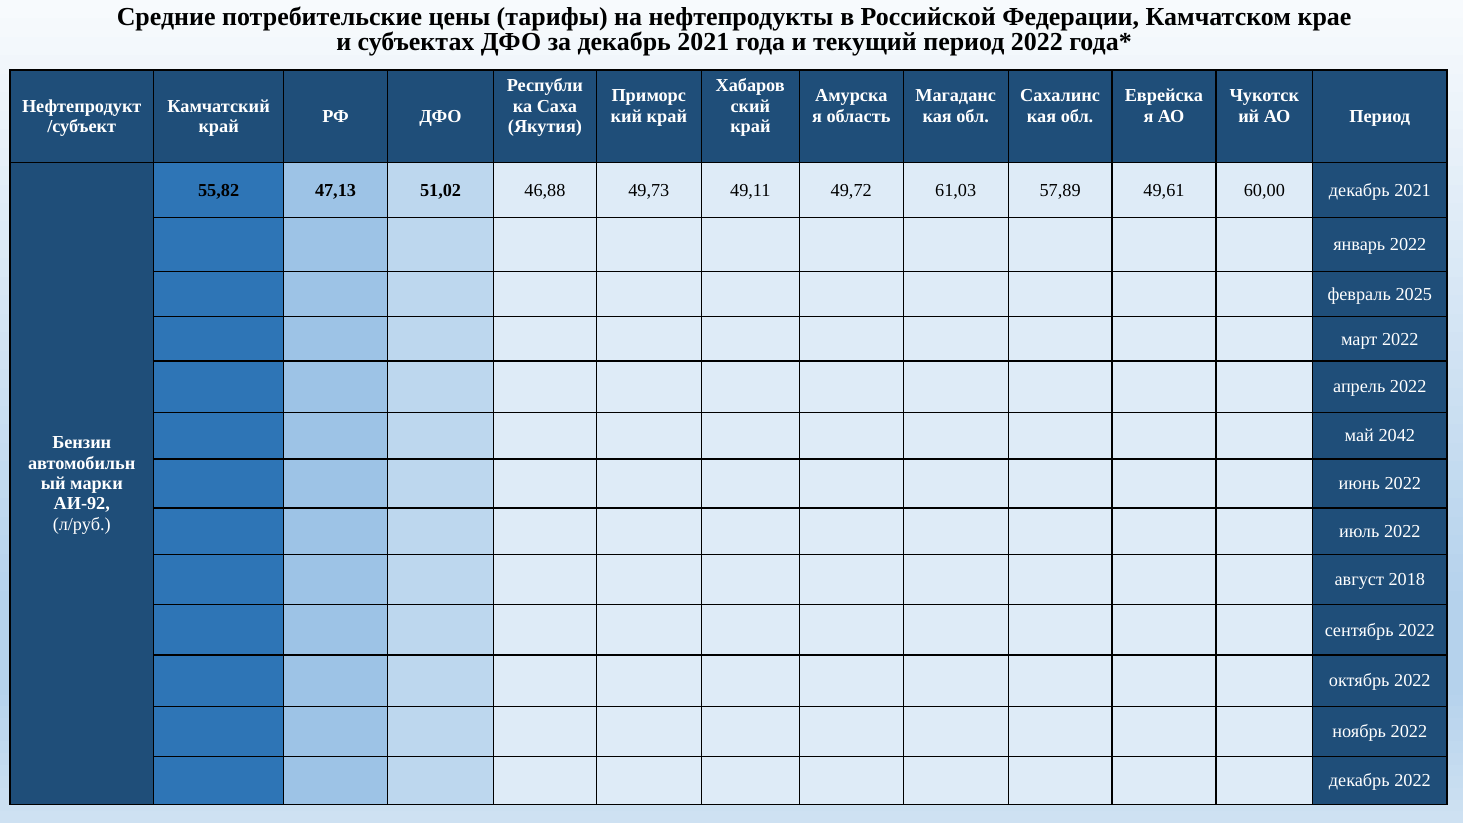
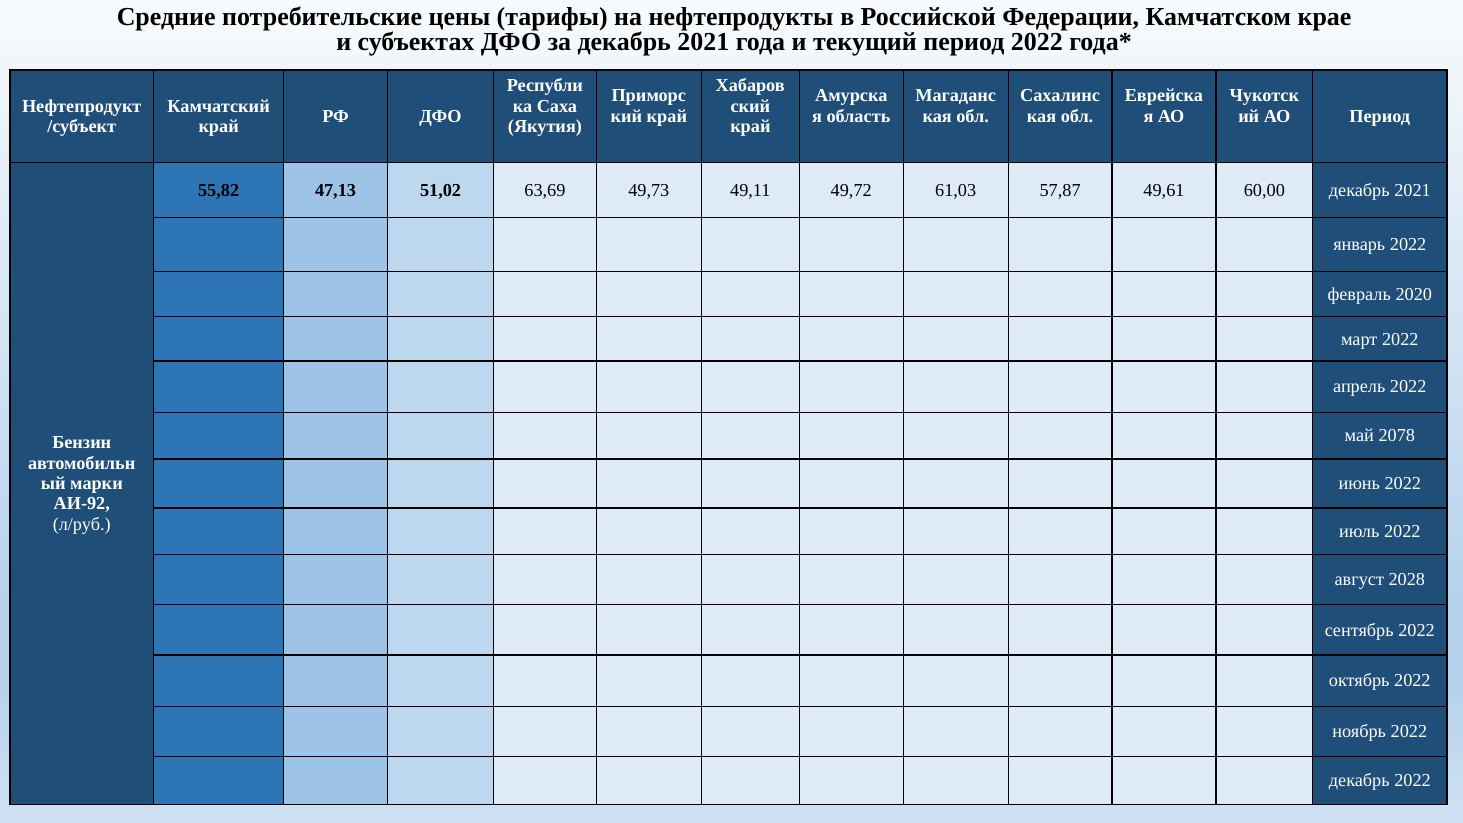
46,88: 46,88 -> 63,69 (545, 190)
57,89: 57,89 -> 57,87 (1060, 190)
2025: 2025 -> 2020 (1414, 294)
2042: 2042 -> 2078 (1397, 436)
2018: 2018 -> 2028 (1407, 580)
